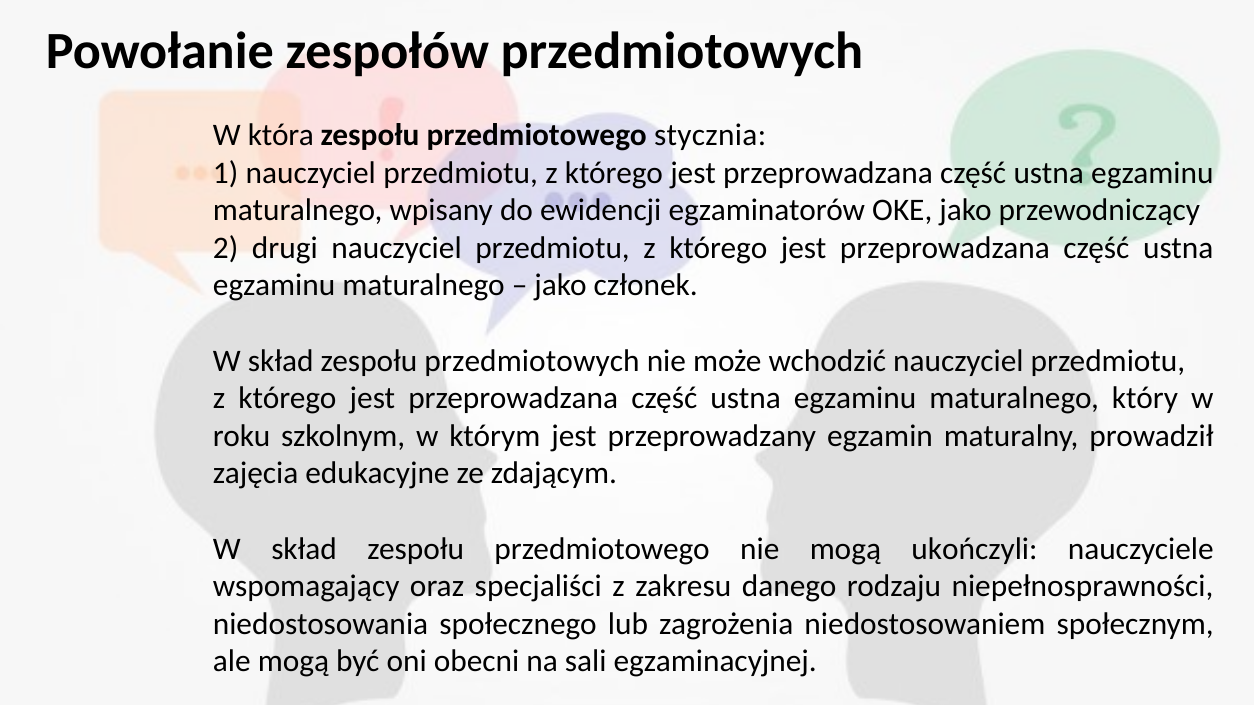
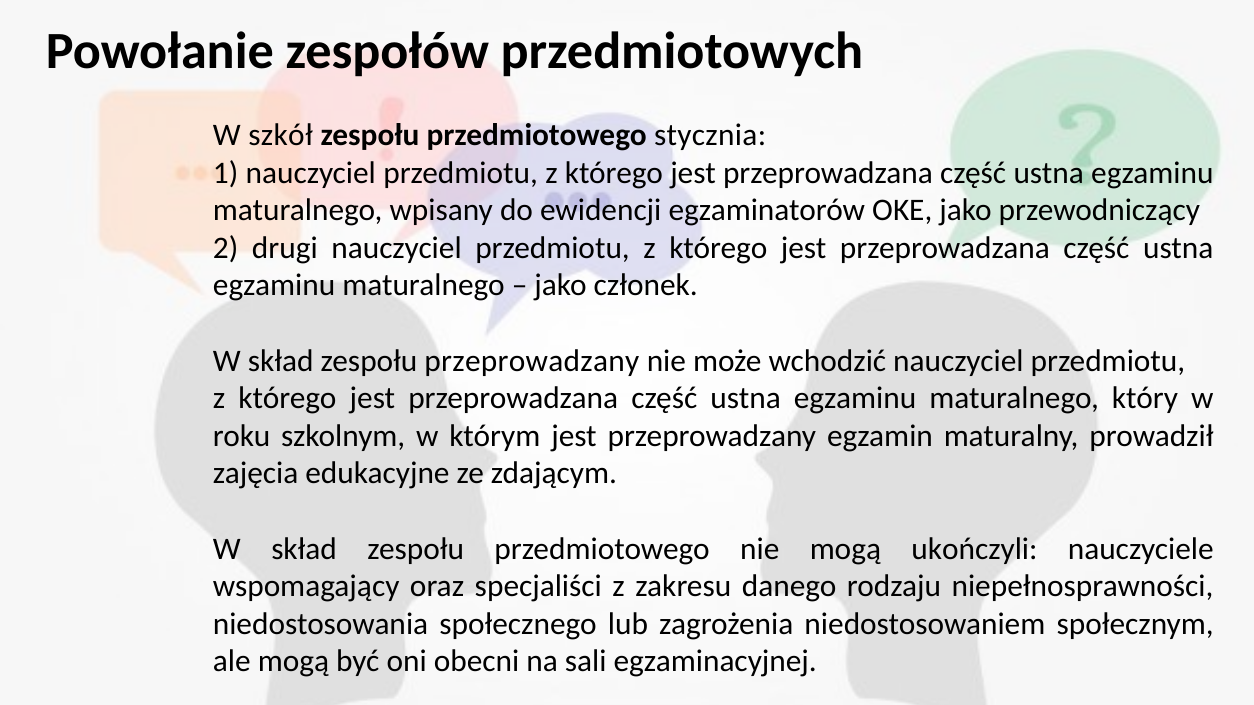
która: która -> szkół (281, 135)
zespołu przedmiotowych: przedmiotowych -> przeprowadzany (532, 361)
